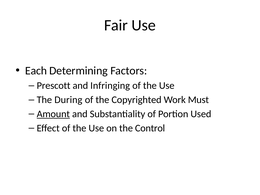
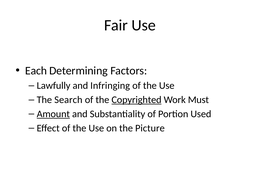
Prescott: Prescott -> Lawfully (54, 86)
During: During -> Search (68, 100)
Copyrighted underline: none -> present (137, 100)
Control: Control -> Picture (150, 128)
